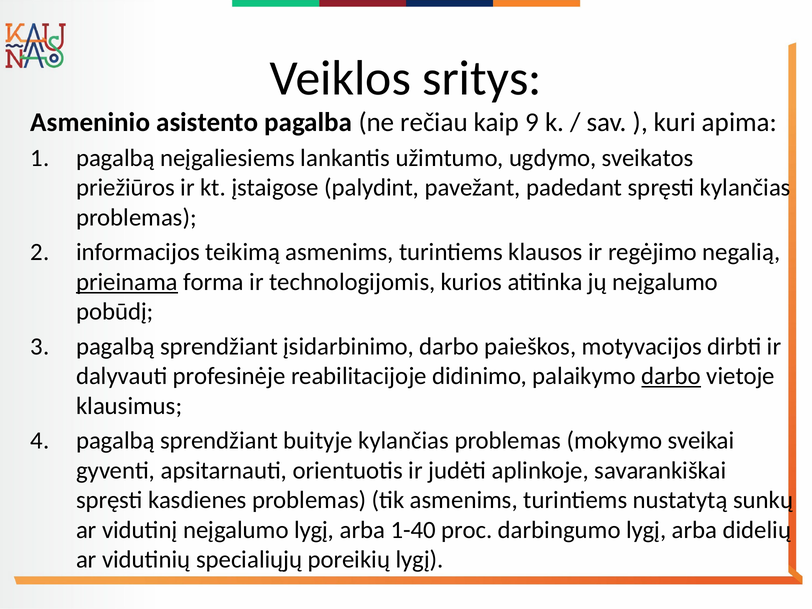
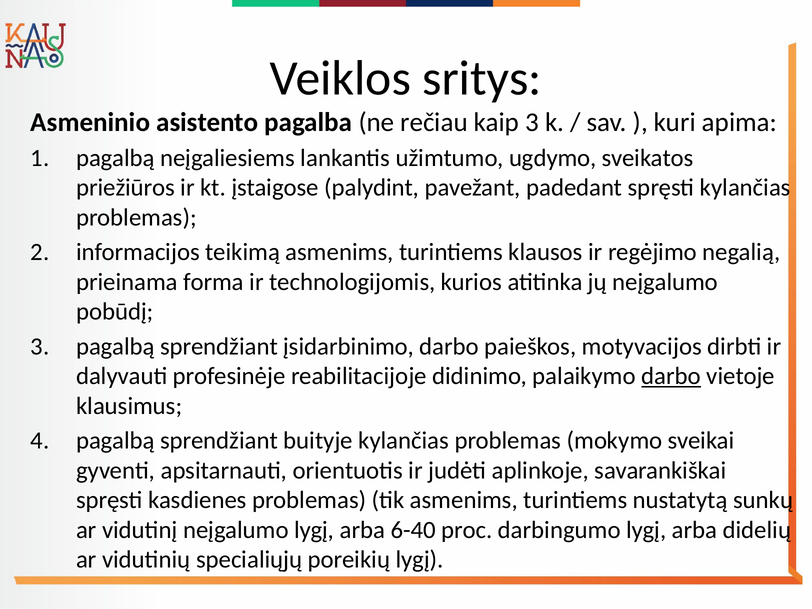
kaip 9: 9 -> 3 (532, 122)
prieinama underline: present -> none (127, 282)
1-40: 1-40 -> 6-40 (413, 530)
